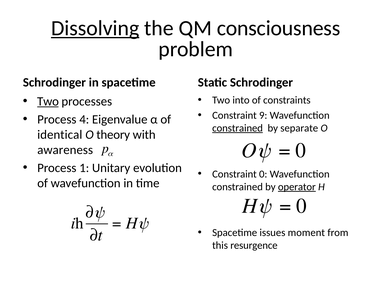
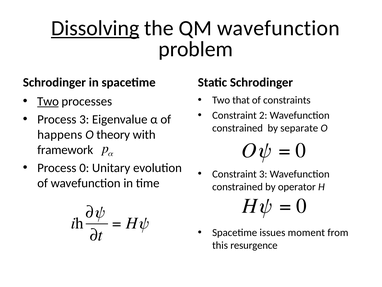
QM consciousness: consciousness -> wavefunction (278, 28)
into: into -> that (241, 100)
9: 9 -> 2 (263, 115)
Process 4: 4 -> 3 (84, 119)
constrained underline: present -> none (238, 128)
identical: identical -> happens (60, 134)
awareness: awareness -> framework (65, 150)
1: 1 -> 0 (84, 168)
Constraint 0: 0 -> 3 (263, 174)
operator underline: present -> none (297, 186)
